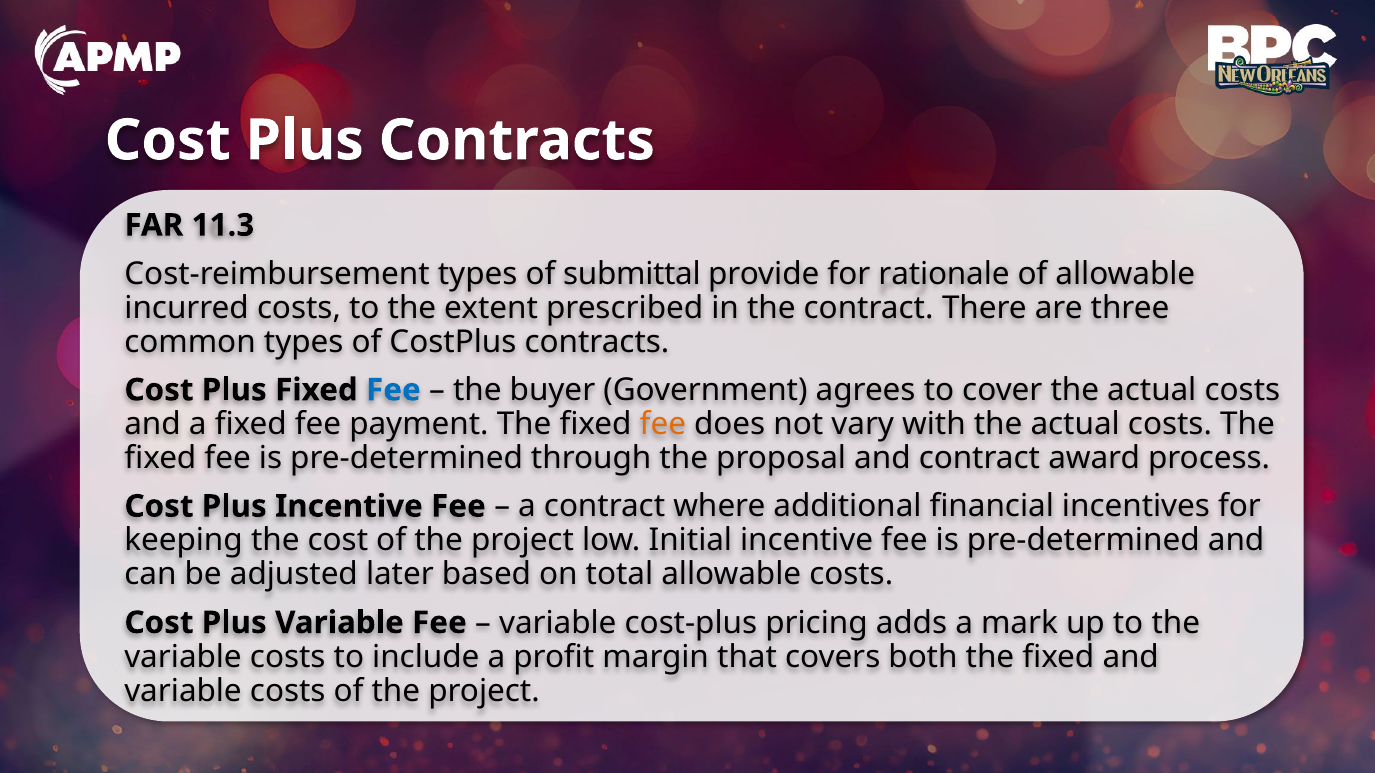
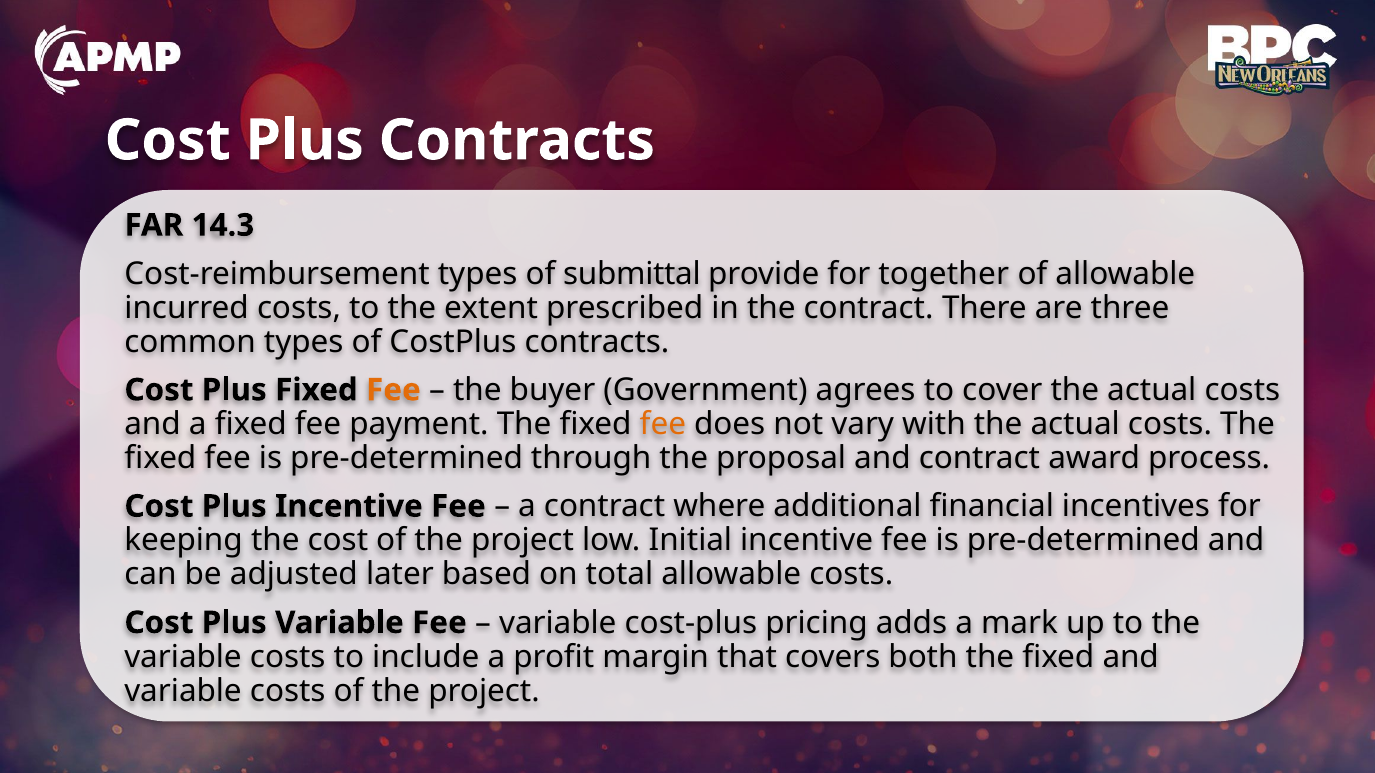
11.3: 11.3 -> 14.3 (223, 225)
rationale: rationale -> together (944, 274)
Fee colour: blue -> orange (393, 390)
